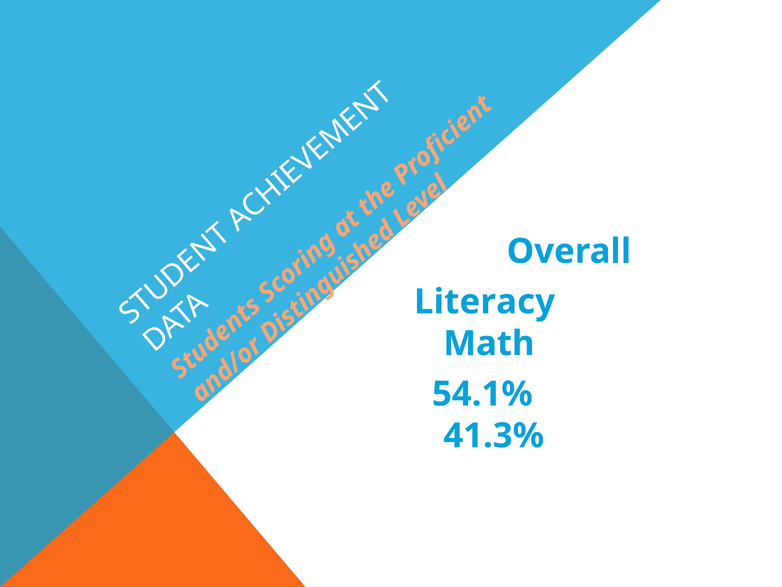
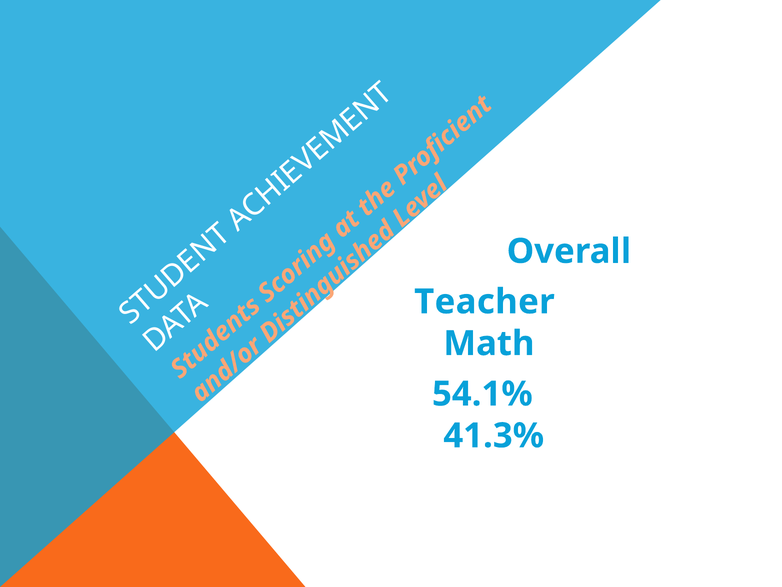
Literacy: Literacy -> Teacher (484, 302)
